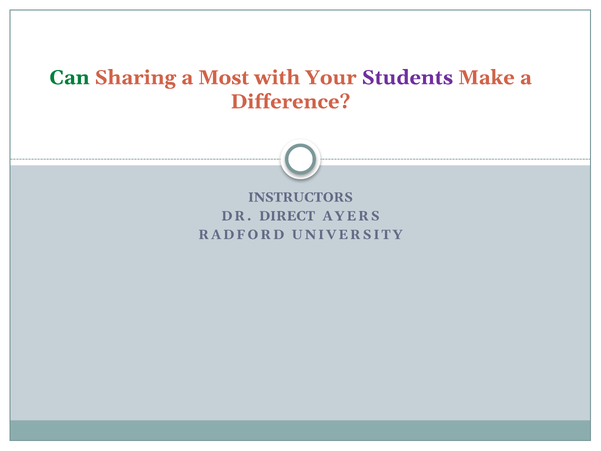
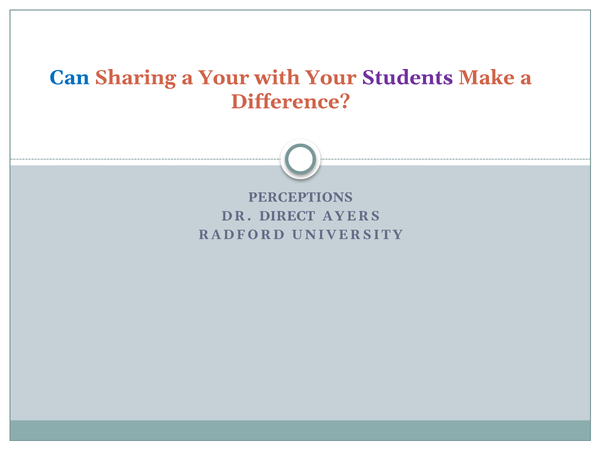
Can colour: green -> blue (70, 78)
a Most: Most -> Your (224, 78)
INSTRUCTORS: INSTRUCTORS -> PERCEPTIONS (300, 197)
